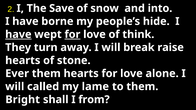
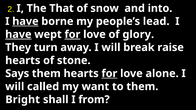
Save: Save -> That (62, 8)
have underline: none -> present (25, 21)
hide: hide -> lead (156, 21)
think: think -> glory (138, 34)
Ever: Ever -> Says (17, 74)
for underline: none -> present (109, 74)
lame: lame -> want (95, 87)
